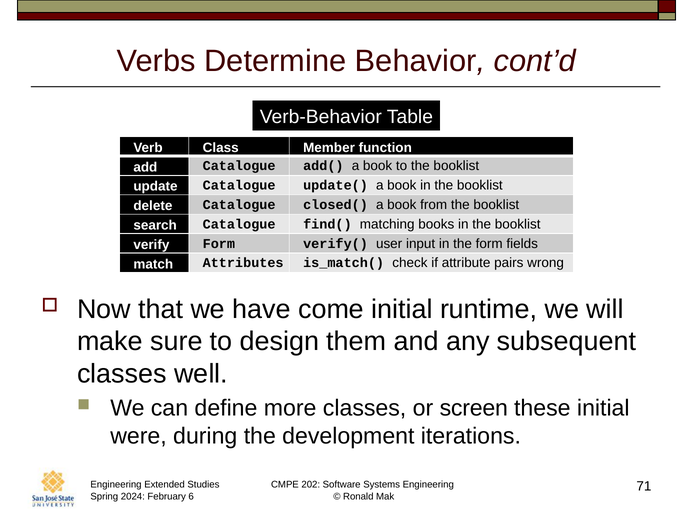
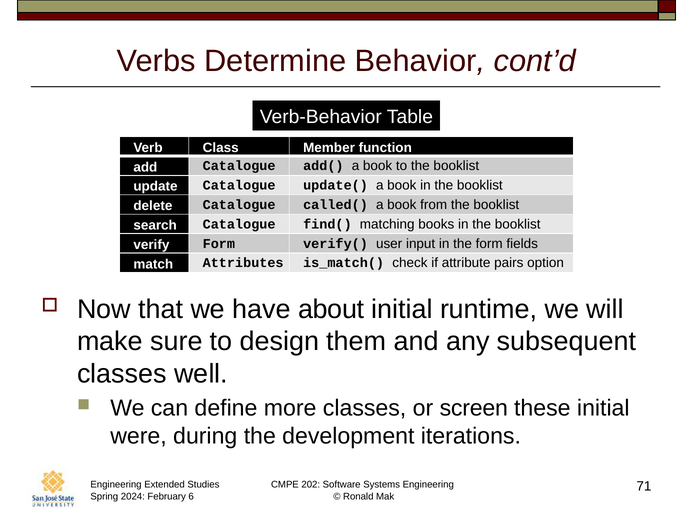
closed(: closed( -> called( (336, 205)
wrong: wrong -> option (546, 263)
come: come -> about (331, 309)
